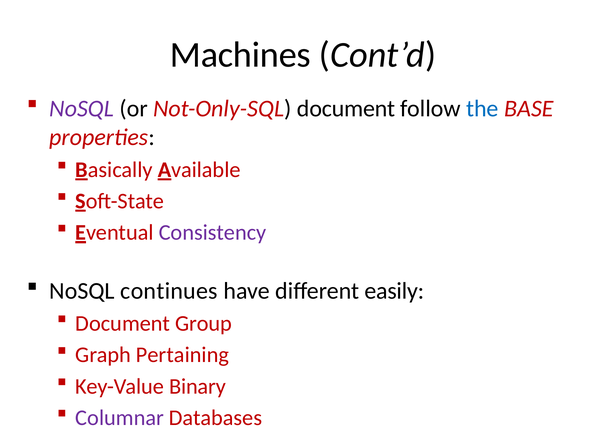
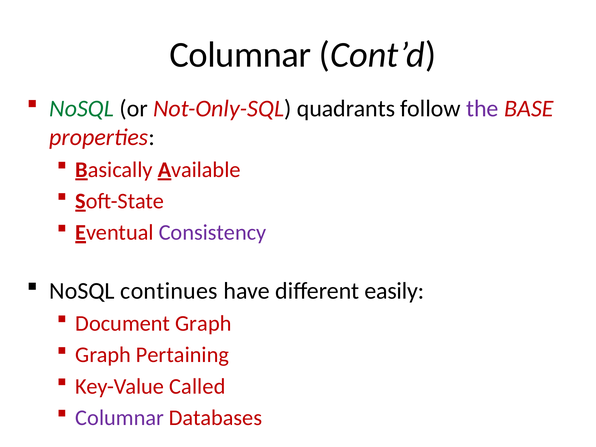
Machines: Machines -> Columnar (240, 55)
NoSQL colour: purple -> green (82, 108)
Not-Only-SQL document: document -> quadrants (346, 108)
the colour: blue -> purple (482, 108)
Document Group: Group -> Graph (203, 323)
Binary: Binary -> Called (197, 386)
